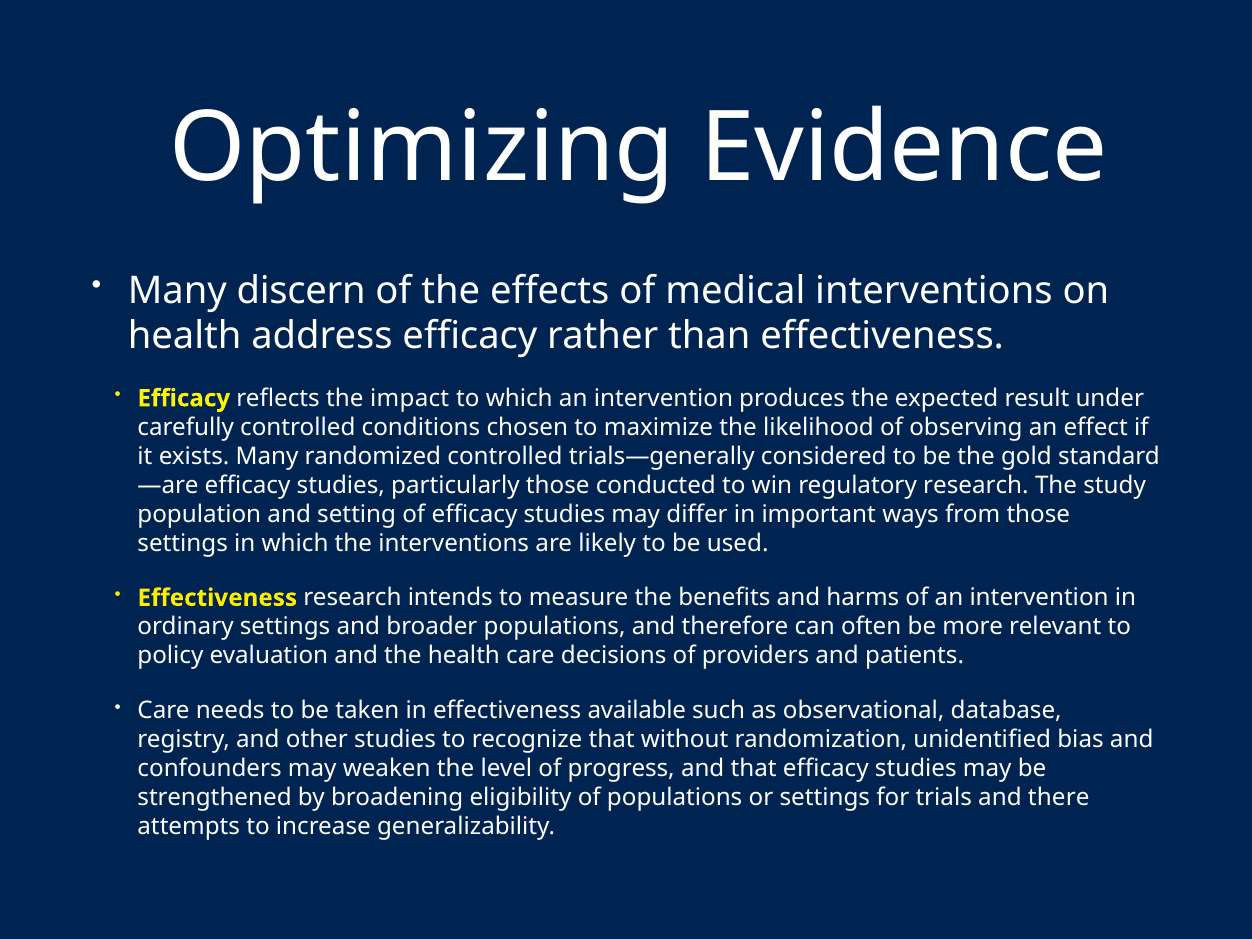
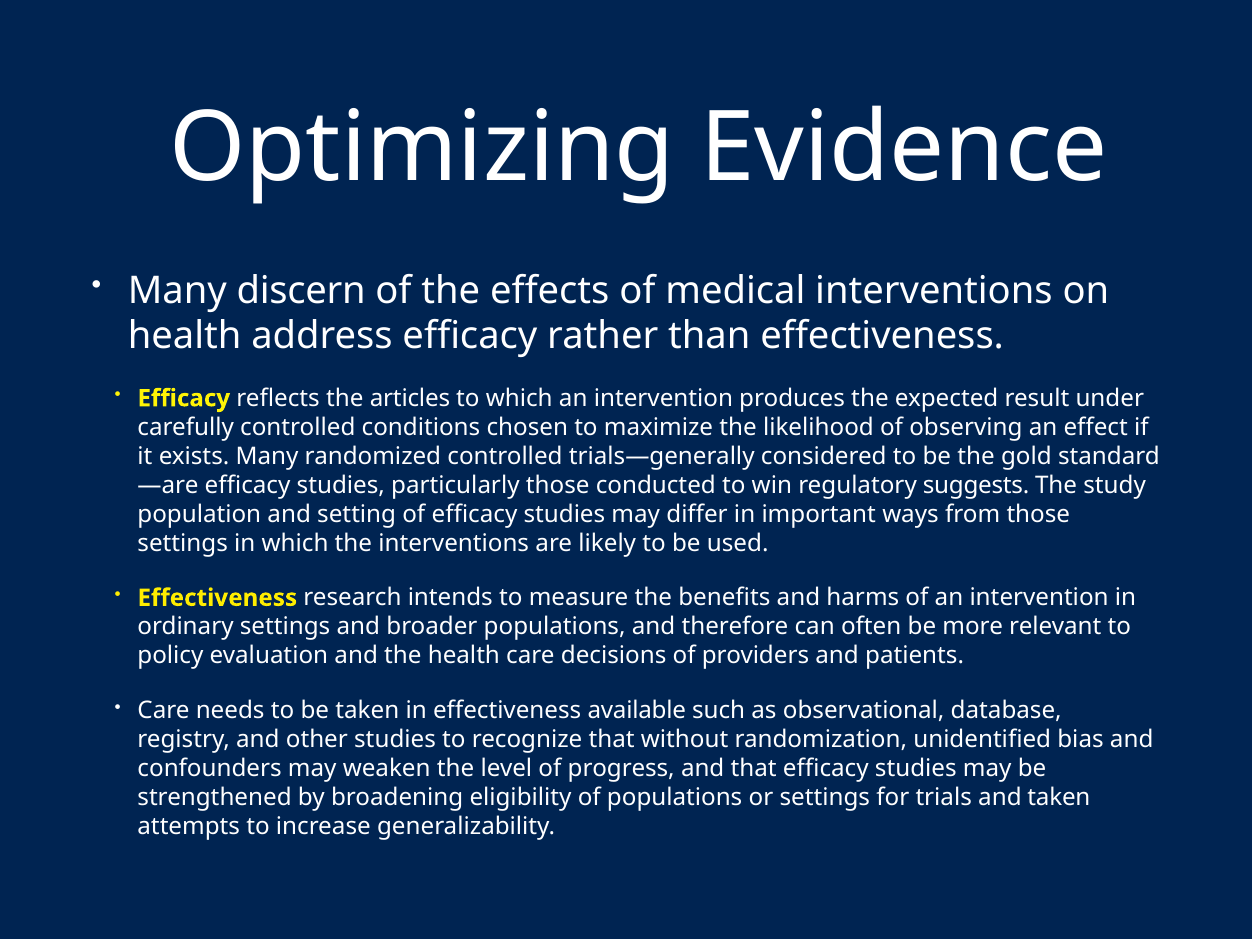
impact: impact -> articles (410, 398)
regulatory research: research -> suggests (976, 485)
and there: there -> taken (1059, 797)
